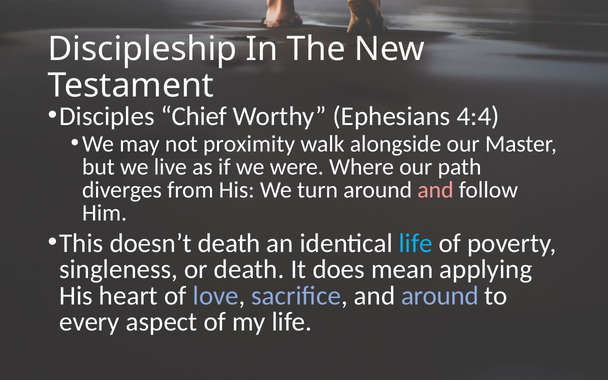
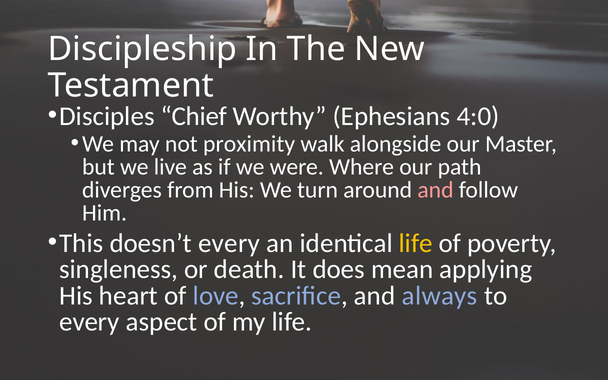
4:4: 4:4 -> 4:0 (478, 116)
doesn’t death: death -> every (229, 243)
life colour: light blue -> yellow (416, 243)
and around: around -> always (440, 296)
